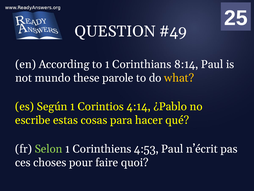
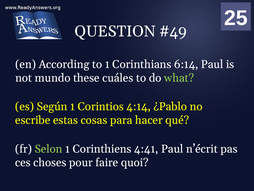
8:14: 8:14 -> 6:14 (186, 64)
parole: parole -> cuáles (118, 78)
what colour: yellow -> light green (179, 78)
4:53: 4:53 -> 4:41 (146, 149)
